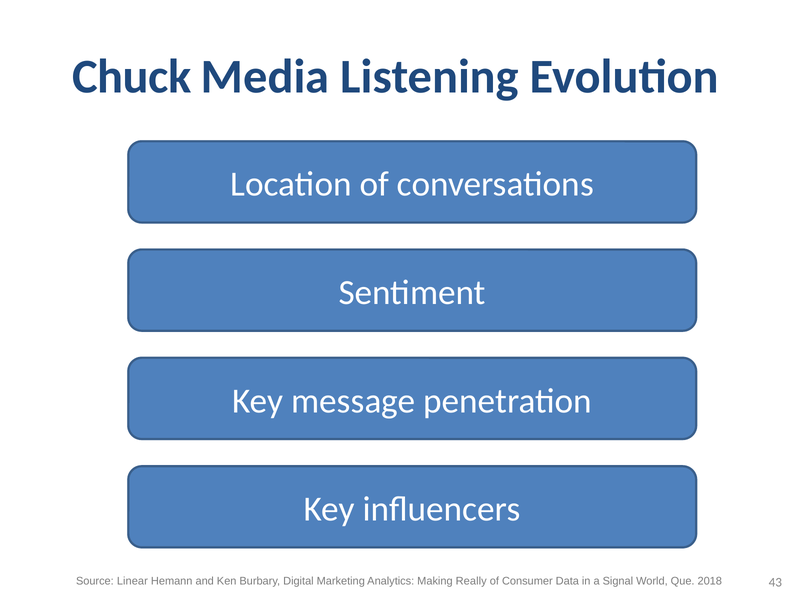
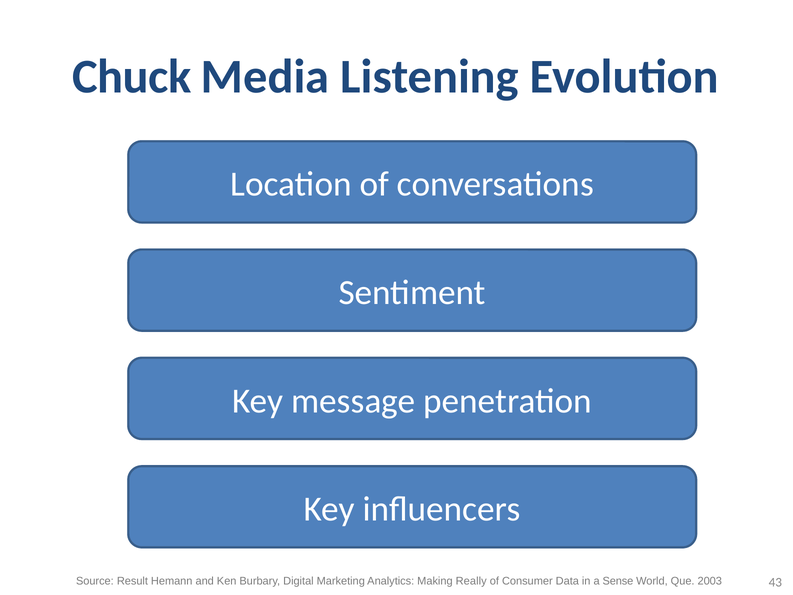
Linear: Linear -> Result (132, 581)
Signal: Signal -> Sense (618, 581)
2018: 2018 -> 2003 (710, 581)
